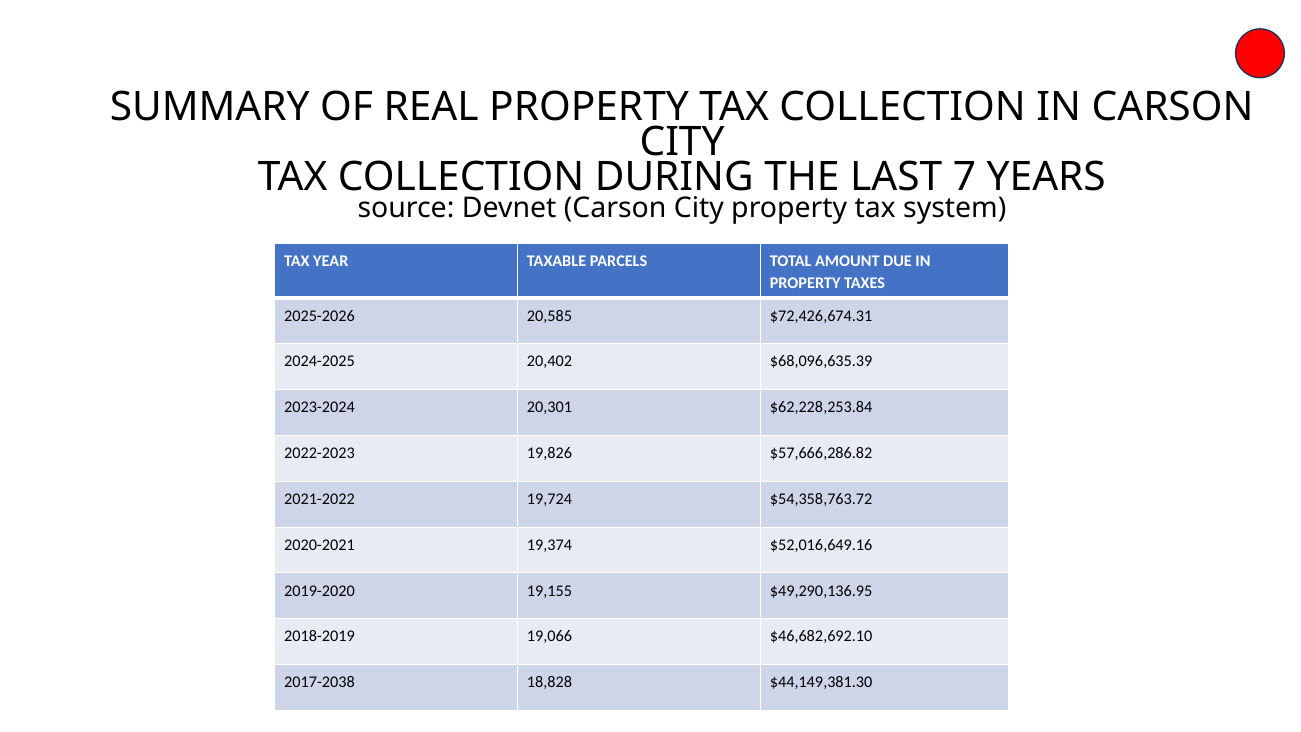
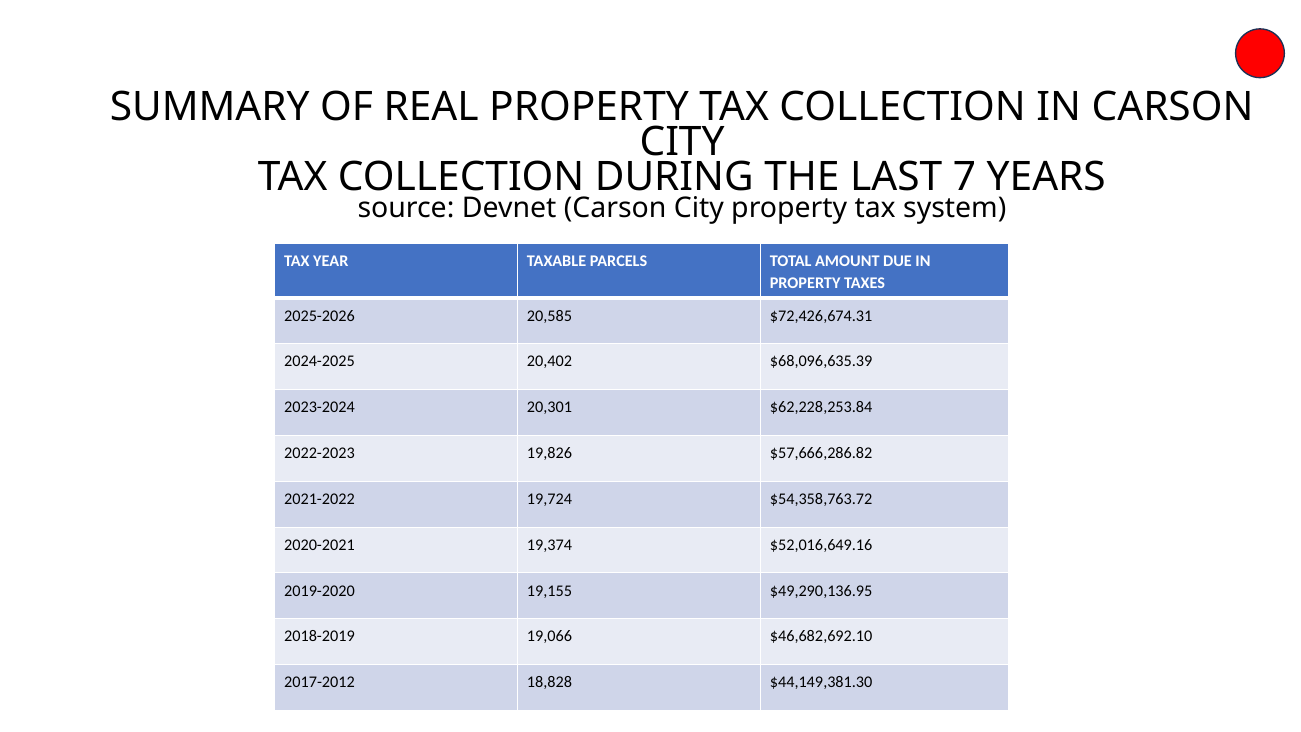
2017-2038: 2017-2038 -> 2017-2012 (320, 682)
